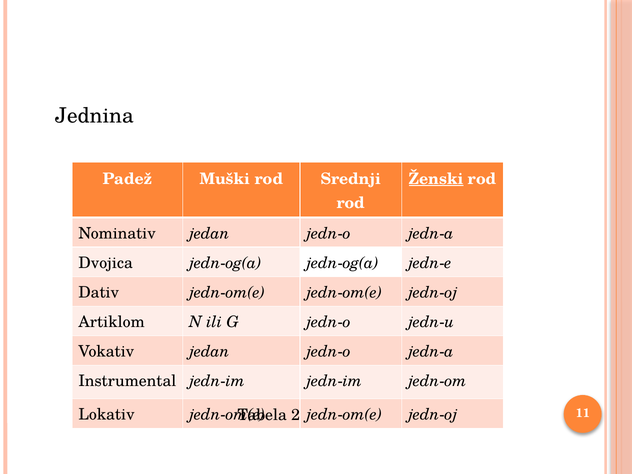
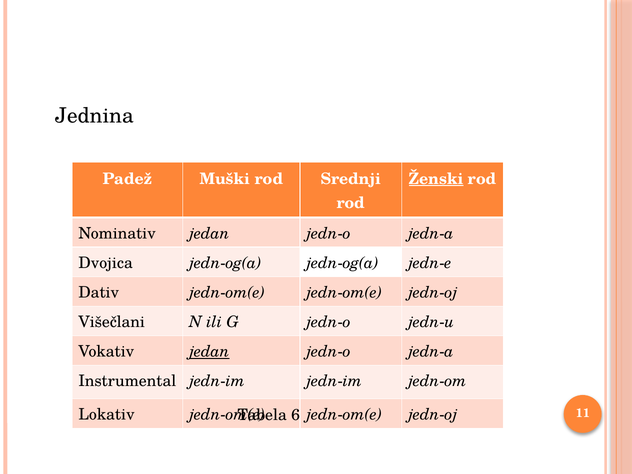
Artiklom: Artiklom -> Višečlani (112, 322)
jedan underline: none -> present (209, 352)
2: 2 -> 6 (296, 415)
